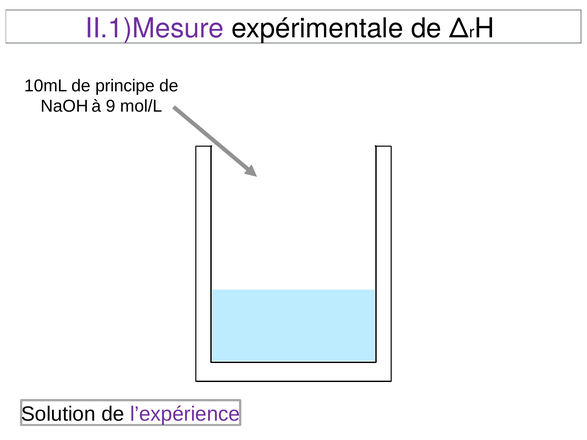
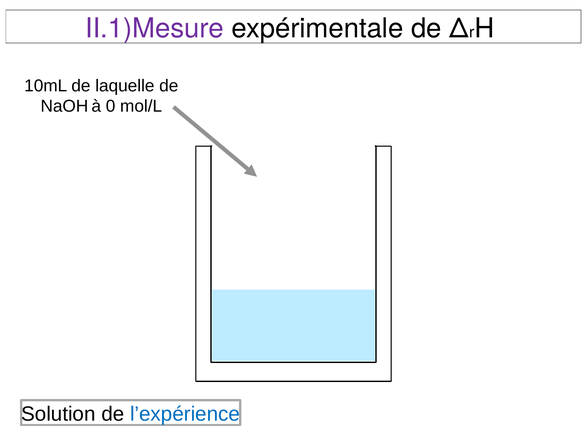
principe: principe -> laquelle (125, 86)
9: 9 -> 0 (111, 106)
l’expérience colour: purple -> blue (185, 414)
